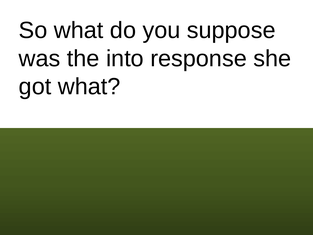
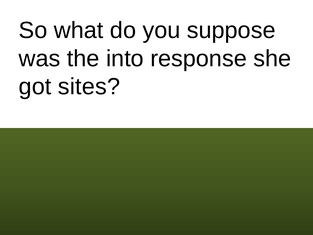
got what: what -> sites (89, 87)
